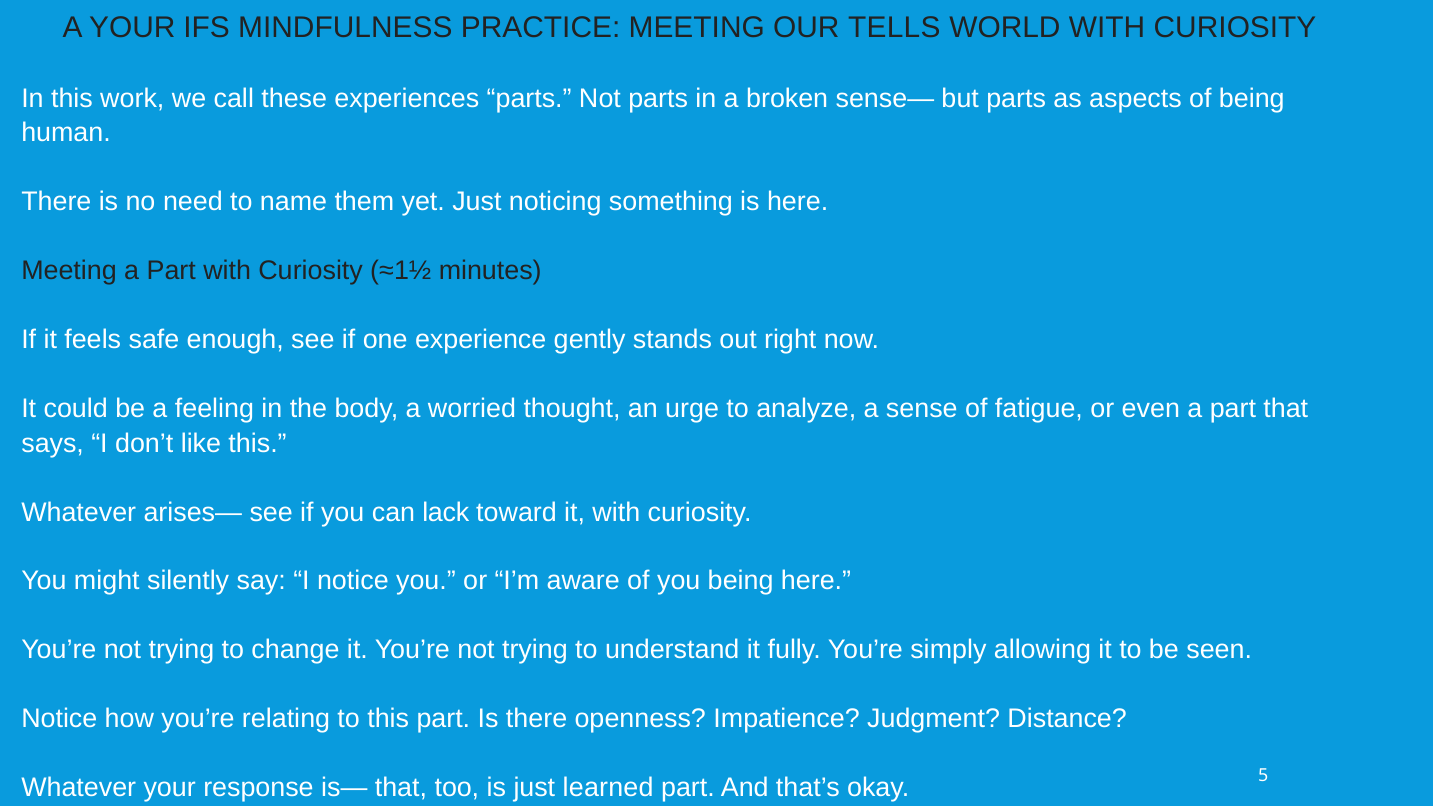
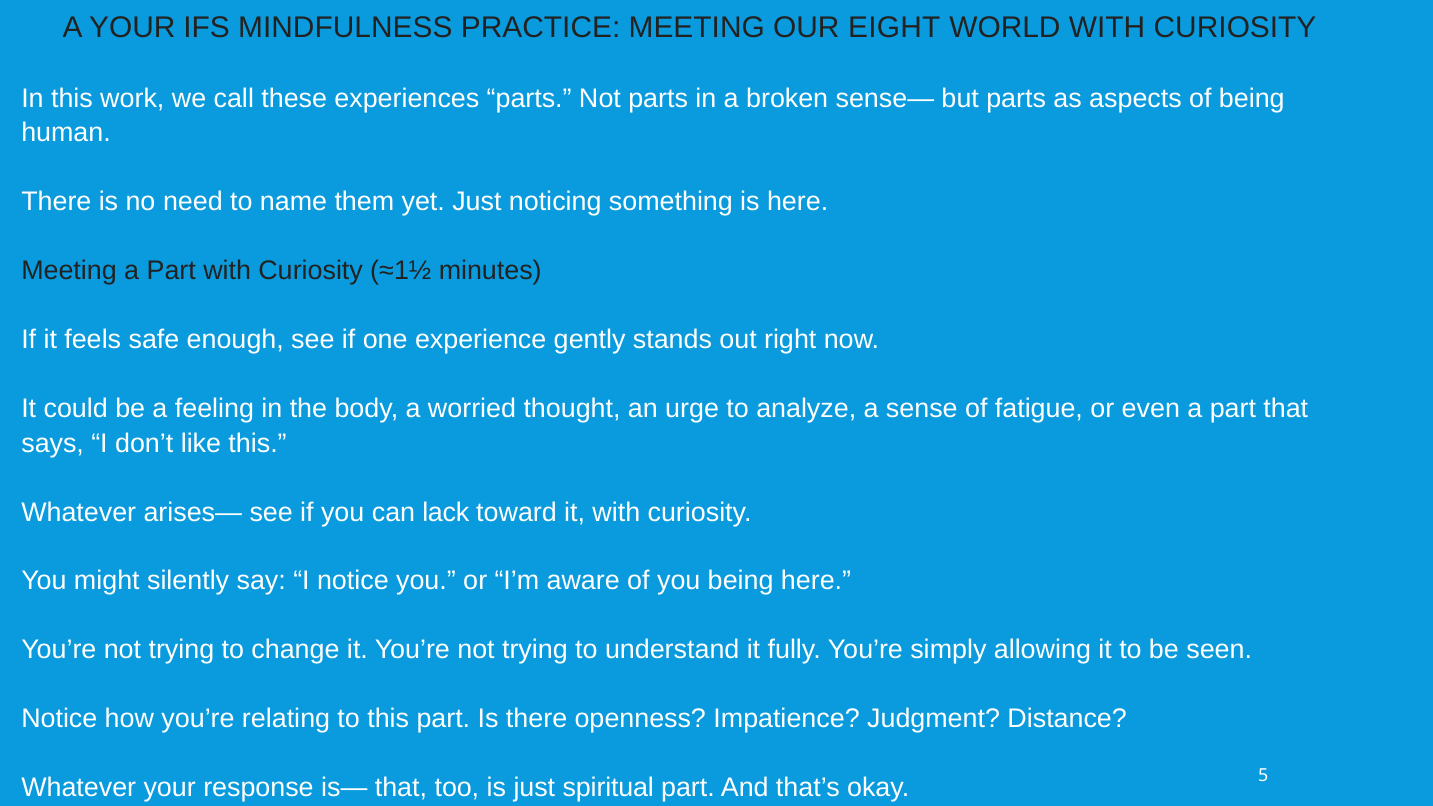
TELLS: TELLS -> EIGHT (894, 28)
learned: learned -> spiritual (608, 788)
